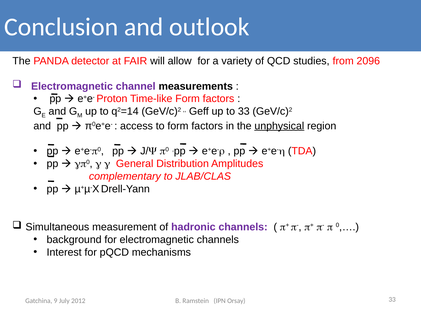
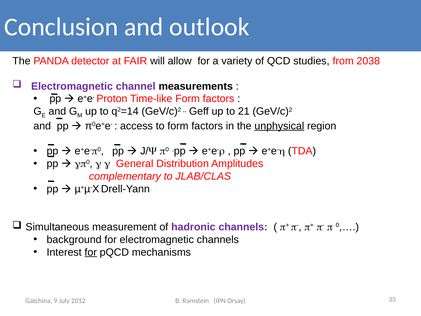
2096: 2096 -> 2038 (368, 61)
to 33: 33 -> 21 (244, 111)
for underline: none -> present (91, 252)
